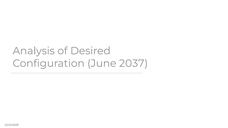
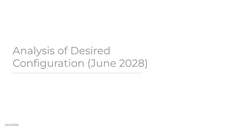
2037: 2037 -> 2028 (134, 63)
